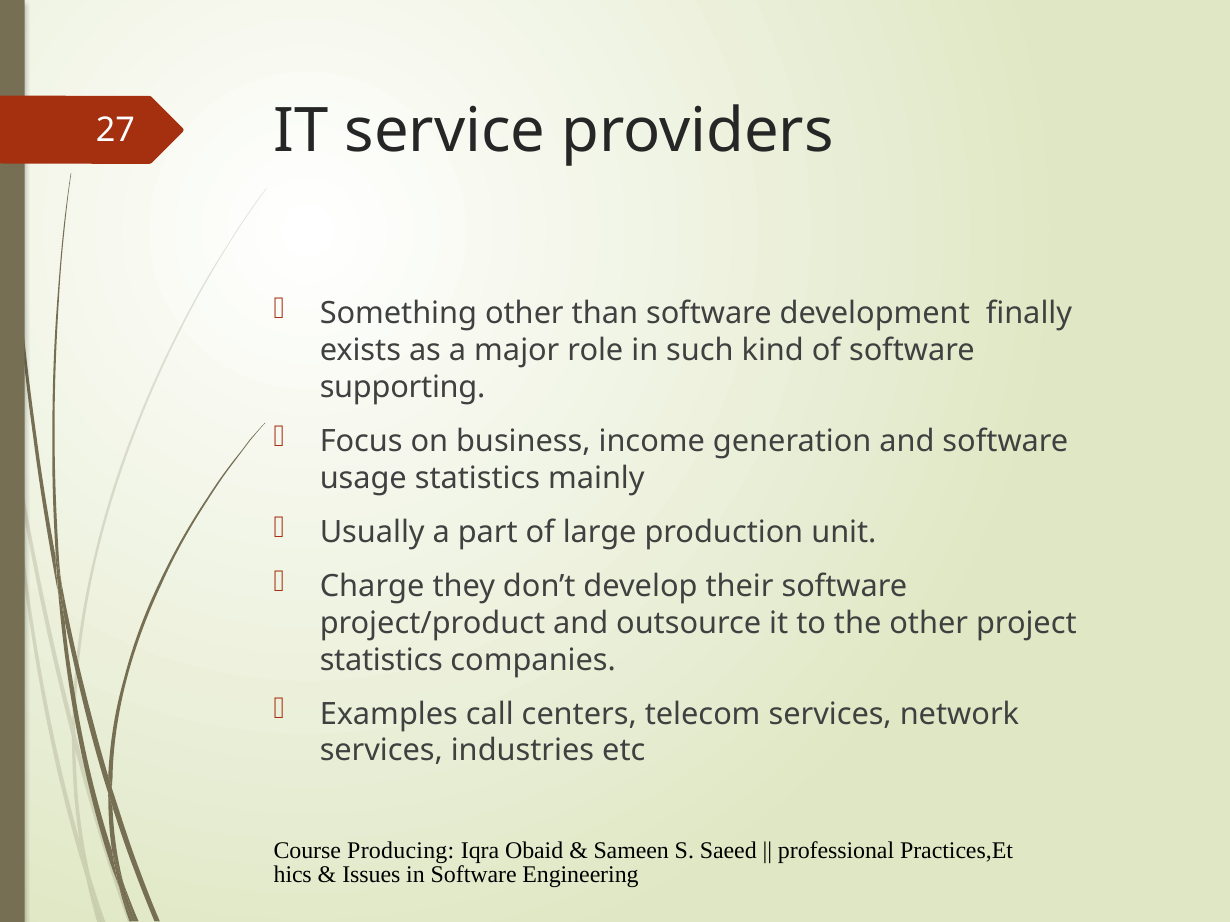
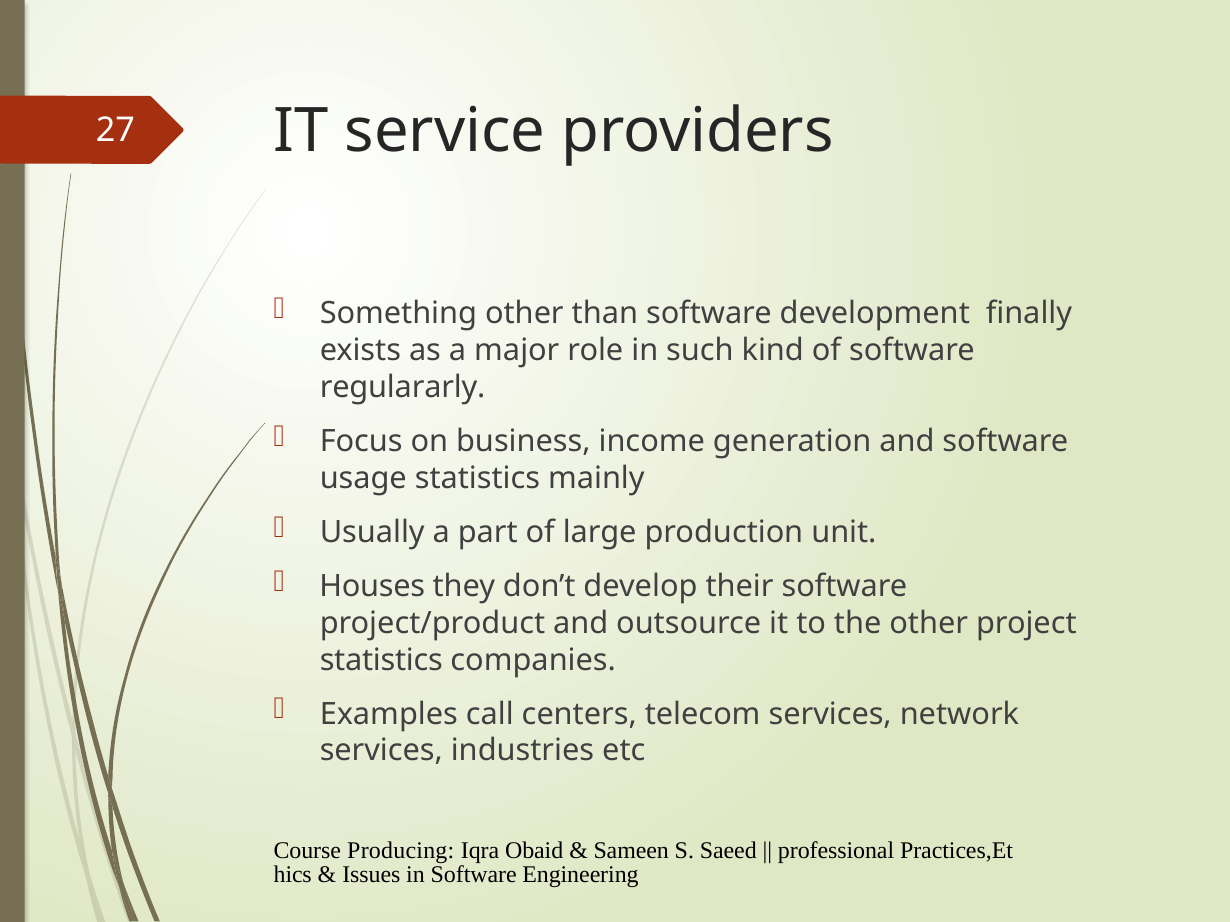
supporting: supporting -> regulararly (403, 388)
Charge: Charge -> Houses (372, 586)
